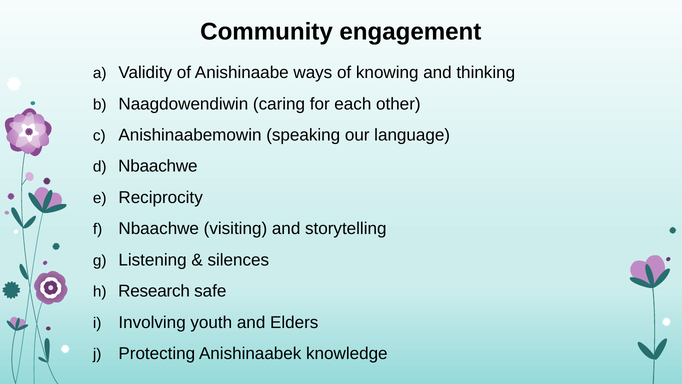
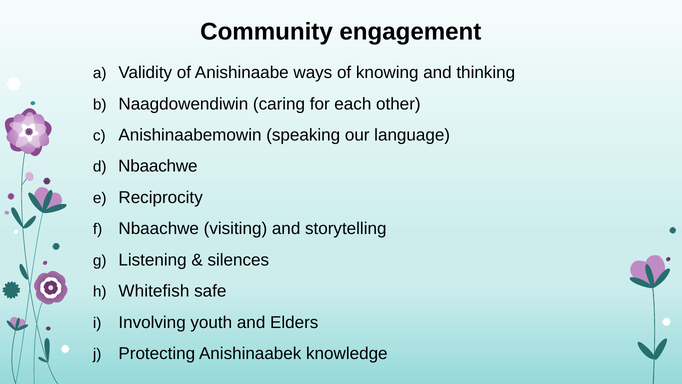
Research: Research -> Whitefish (154, 291)
